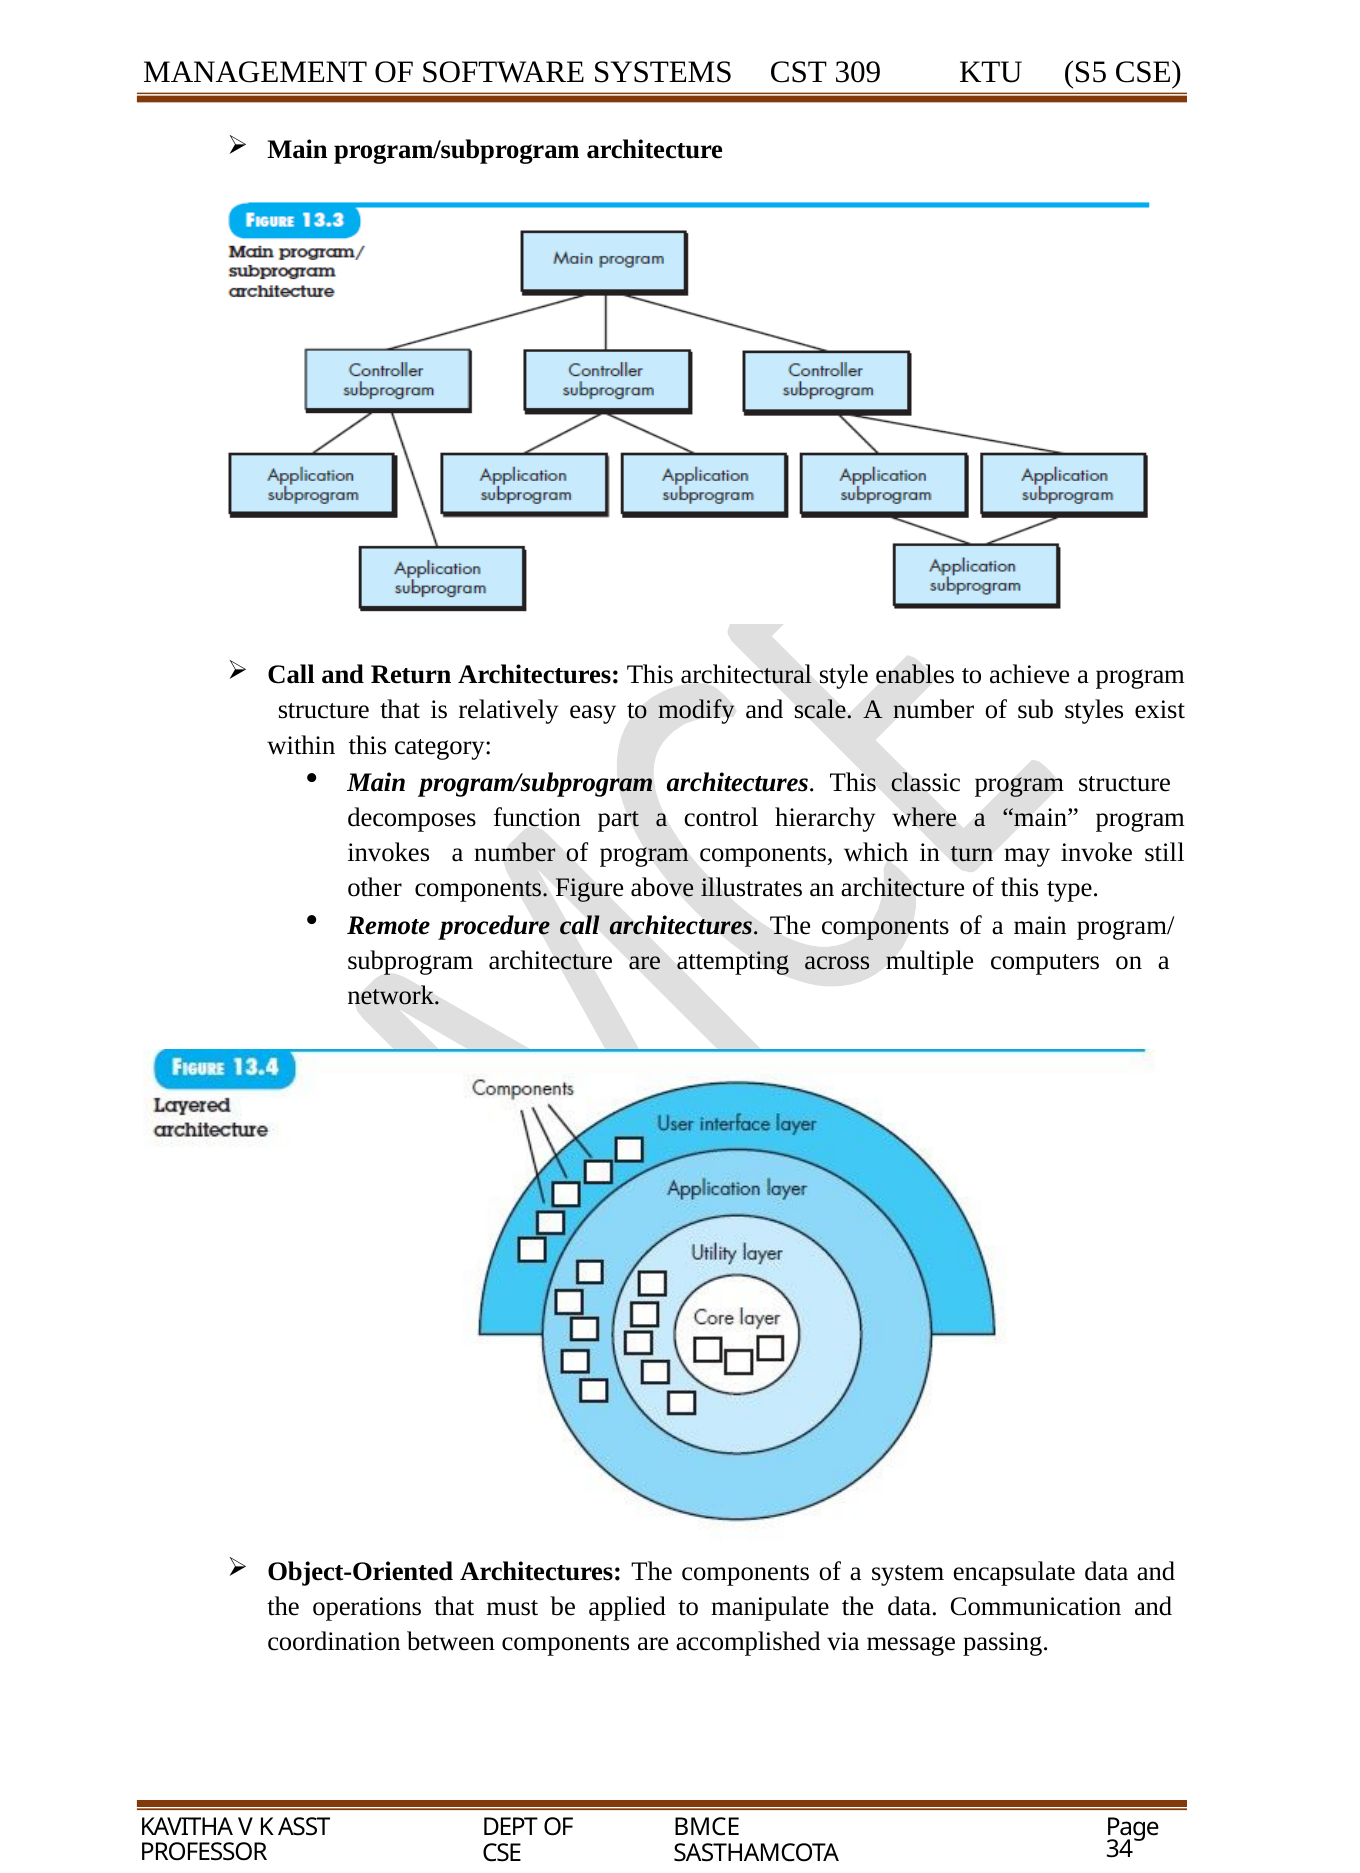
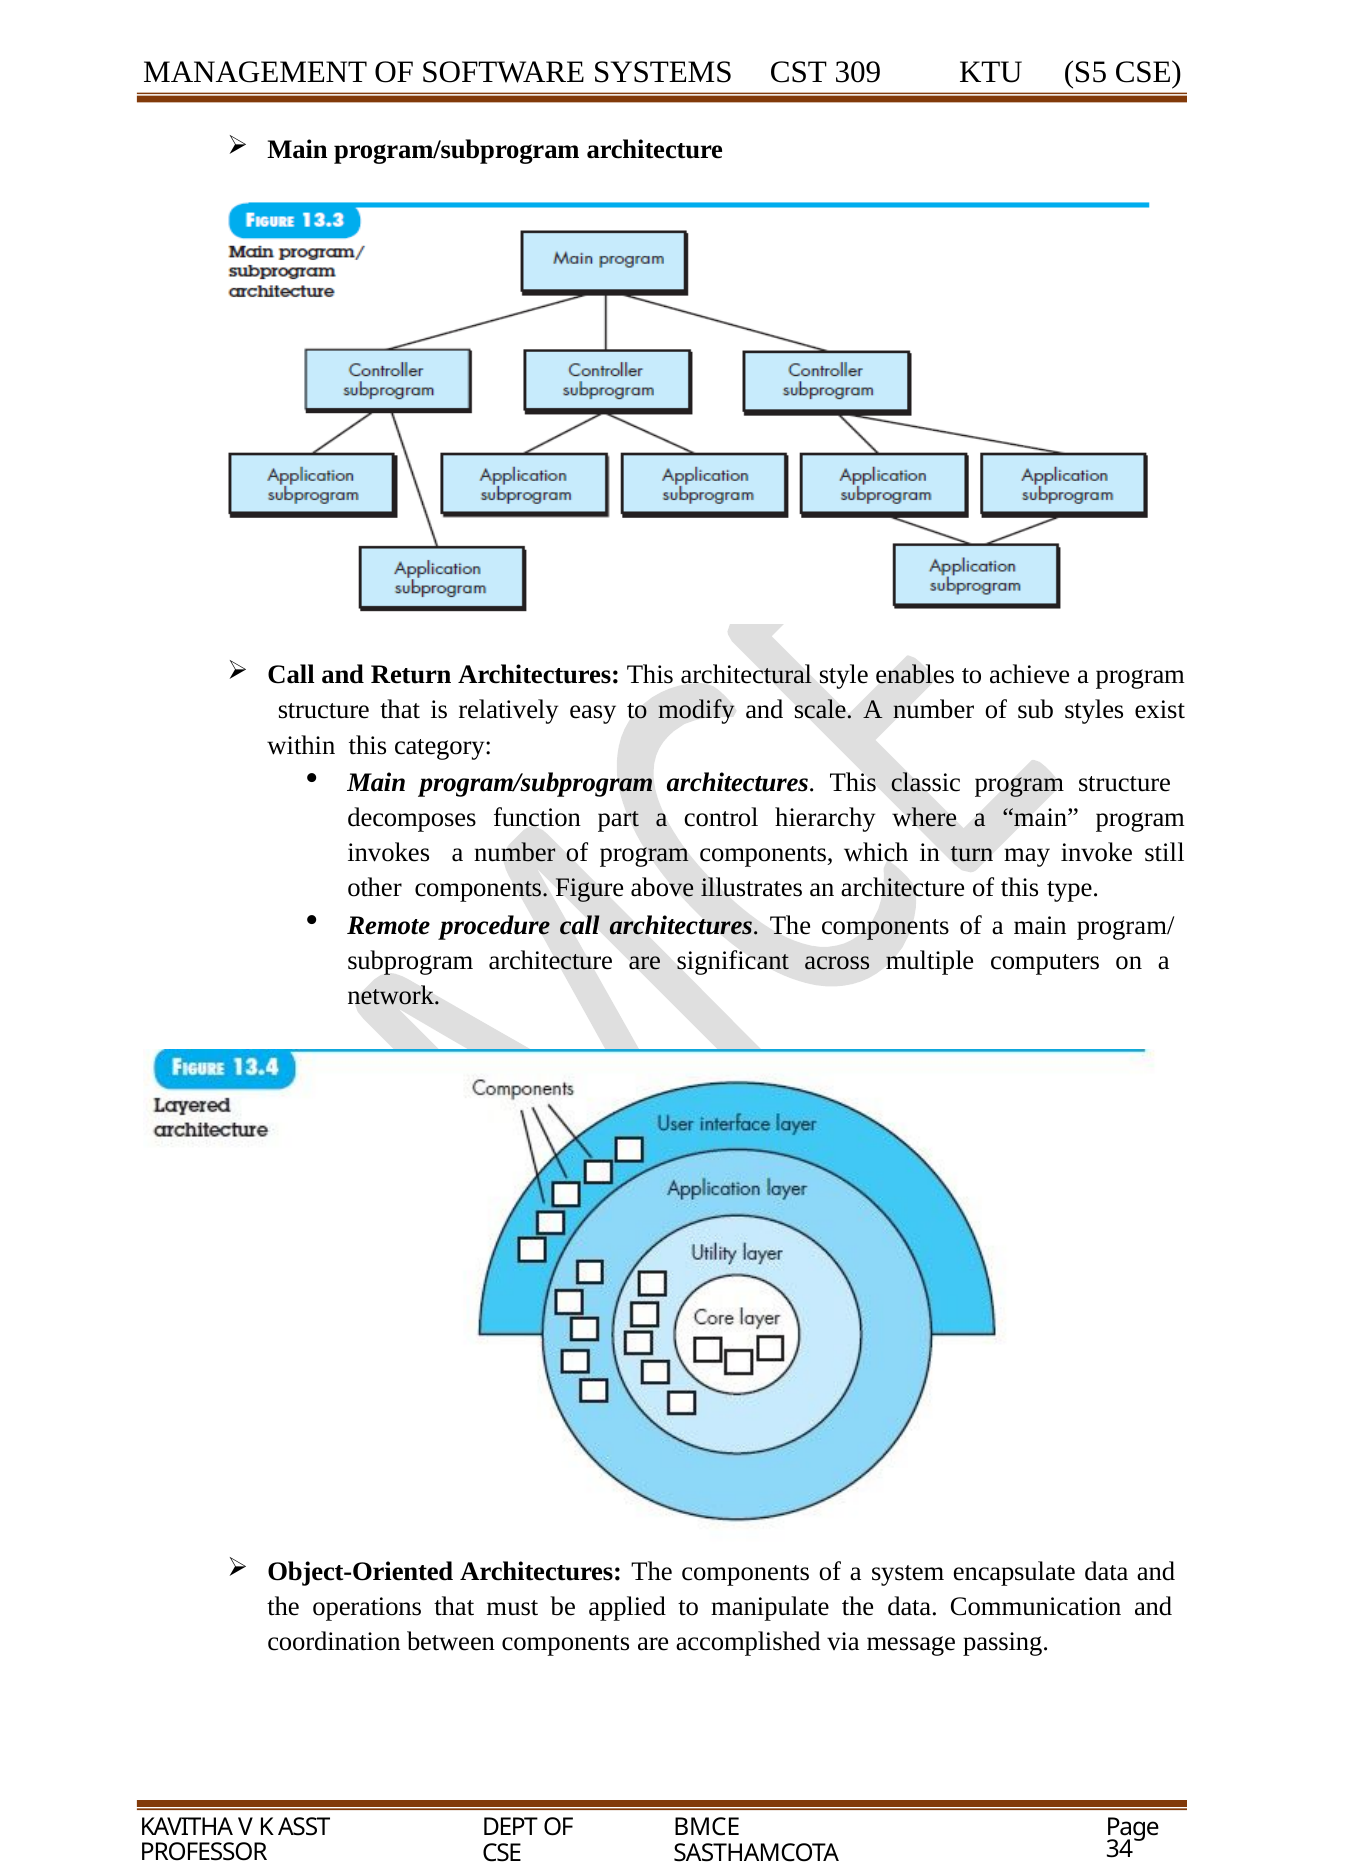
attempting: attempting -> significant (733, 960)
